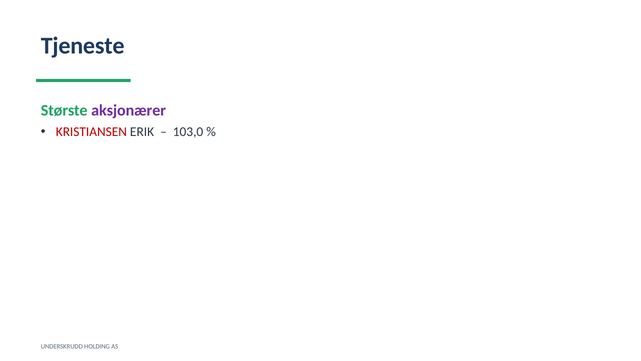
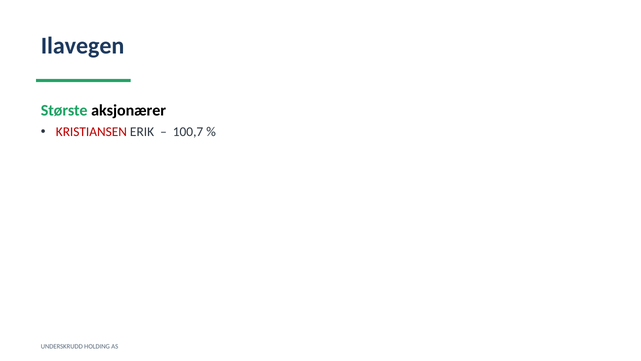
Tjeneste: Tjeneste -> Ilavegen (83, 46)
aksjonærer colour: purple -> black (129, 110)
103,0: 103,0 -> 100,7 (188, 132)
